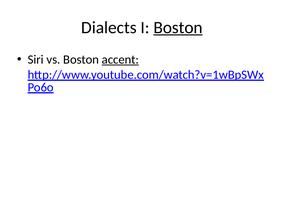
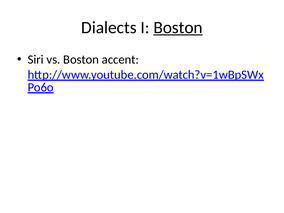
accent underline: present -> none (120, 60)
